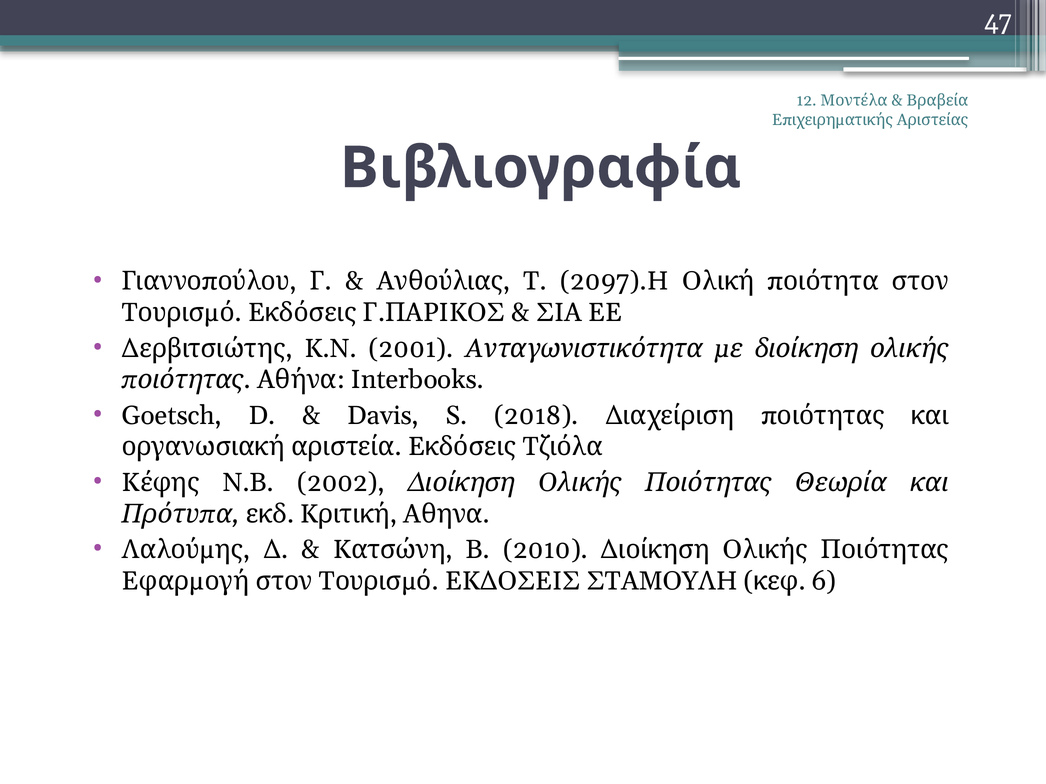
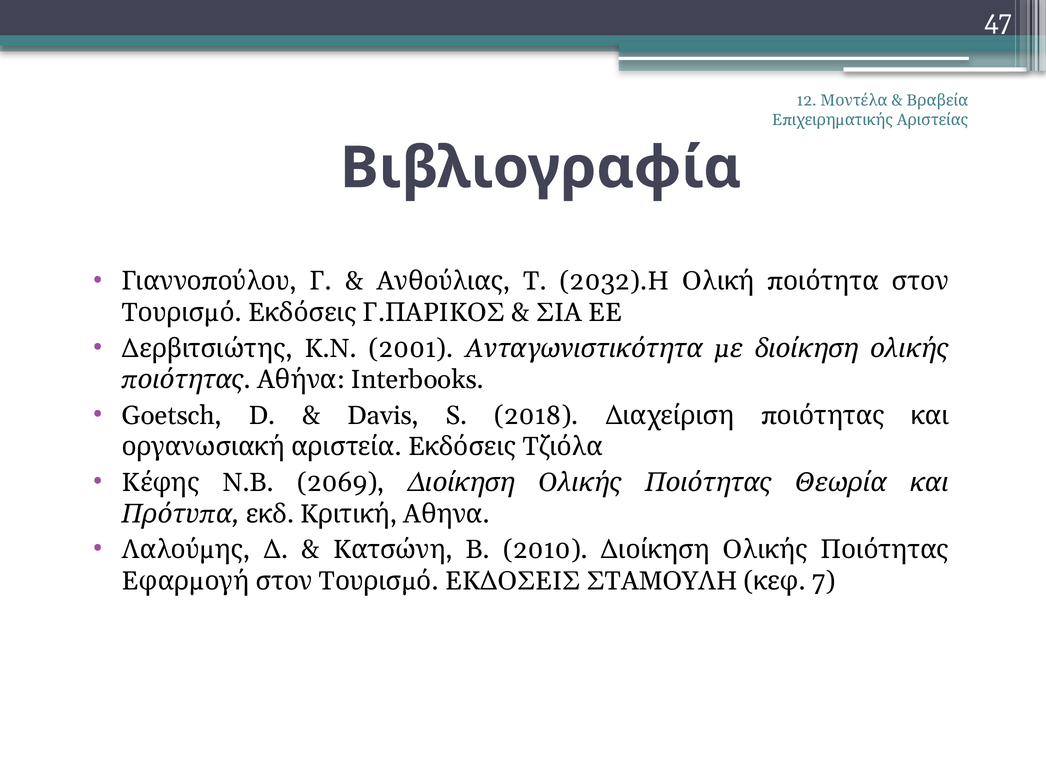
2097).Η: 2097).Η -> 2032).Η (614, 281)
2002: 2002 -> 2069 (341, 483)
6: 6 -> 7 (824, 581)
